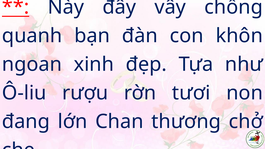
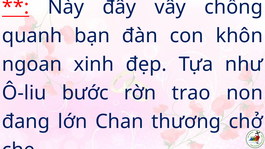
rượu: rượu -> bước (85, 93)
tươi: tươi -> trao (191, 93)
